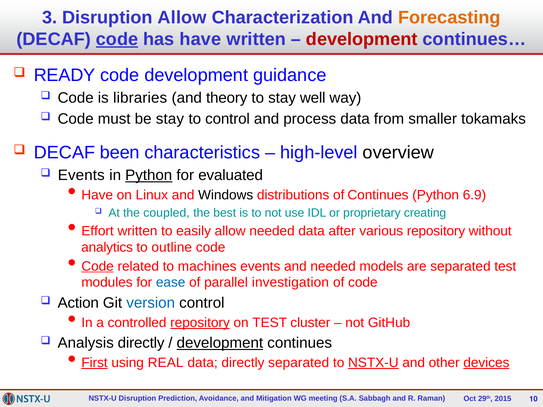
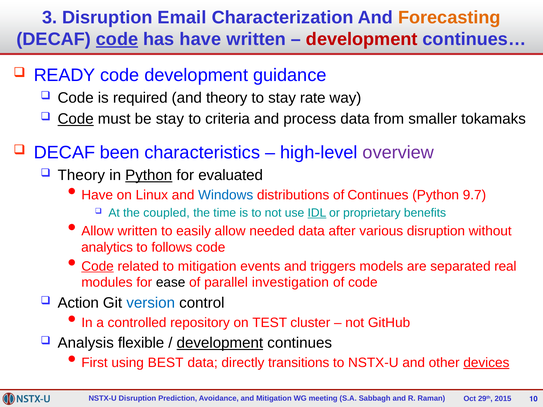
Disruption Allow: Allow -> Email (182, 18)
libraries: libraries -> required (140, 98)
well: well -> rate (313, 98)
Code underline: none -> present (76, 119)
to control: control -> criteria (228, 119)
overview colour: black -> purple (398, 153)
Events: Events -> Theory (81, 175)
Windows colour: black -> blue (226, 195)
6.9: 6.9 -> 9.7 (474, 195)
best: best -> time (225, 213)
IDL underline: none -> present (317, 213)
creating: creating -> benefits (425, 213)
Effort: Effort -> Allow (98, 231)
various repository: repository -> disruption (436, 231)
outline: outline -> follows (172, 247)
to machines: machines -> mitigation (207, 266)
and needed: needed -> triggers (333, 266)
separated test: test -> real (505, 266)
ease colour: blue -> black (171, 283)
repository underline: present -> none (200, 323)
Analysis directly: directly -> flexible (141, 343)
First underline: present -> none (94, 363)
REAL: REAL -> BEST (166, 363)
directly separated: separated -> transitions (299, 363)
NSTX-U underline: present -> none (373, 363)
